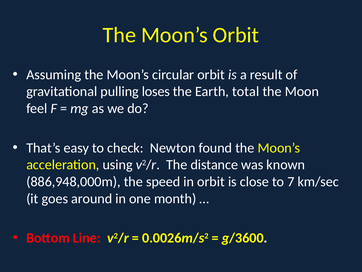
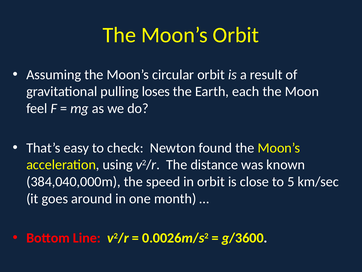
total: total -> each (246, 91)
886,948,000m: 886,948,000m -> 384,040,000m (73, 181)
7: 7 -> 5 (291, 181)
